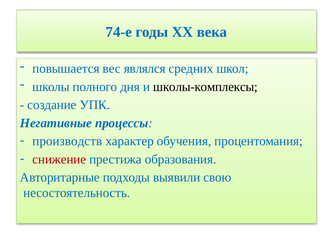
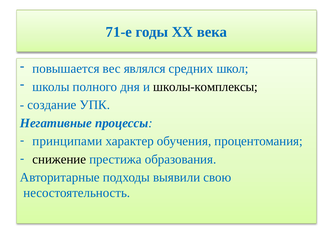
74-е: 74-е -> 71-е (119, 32)
производств: производств -> принципами (67, 141)
снижение colour: red -> black (59, 159)
